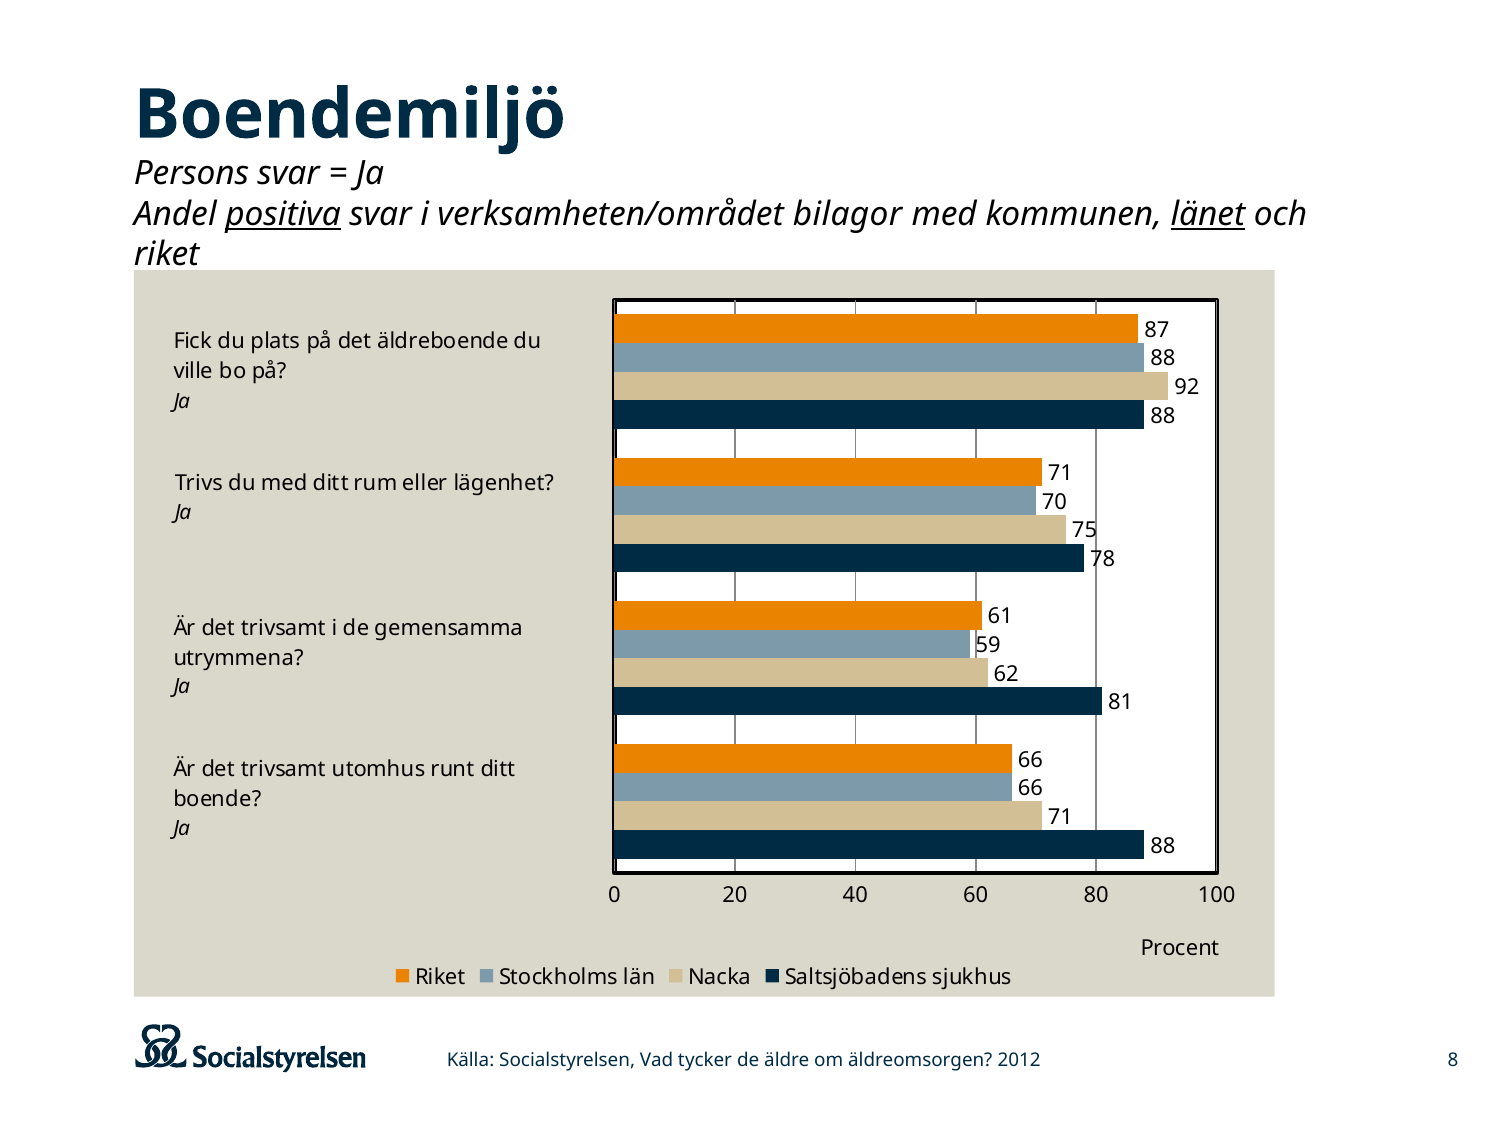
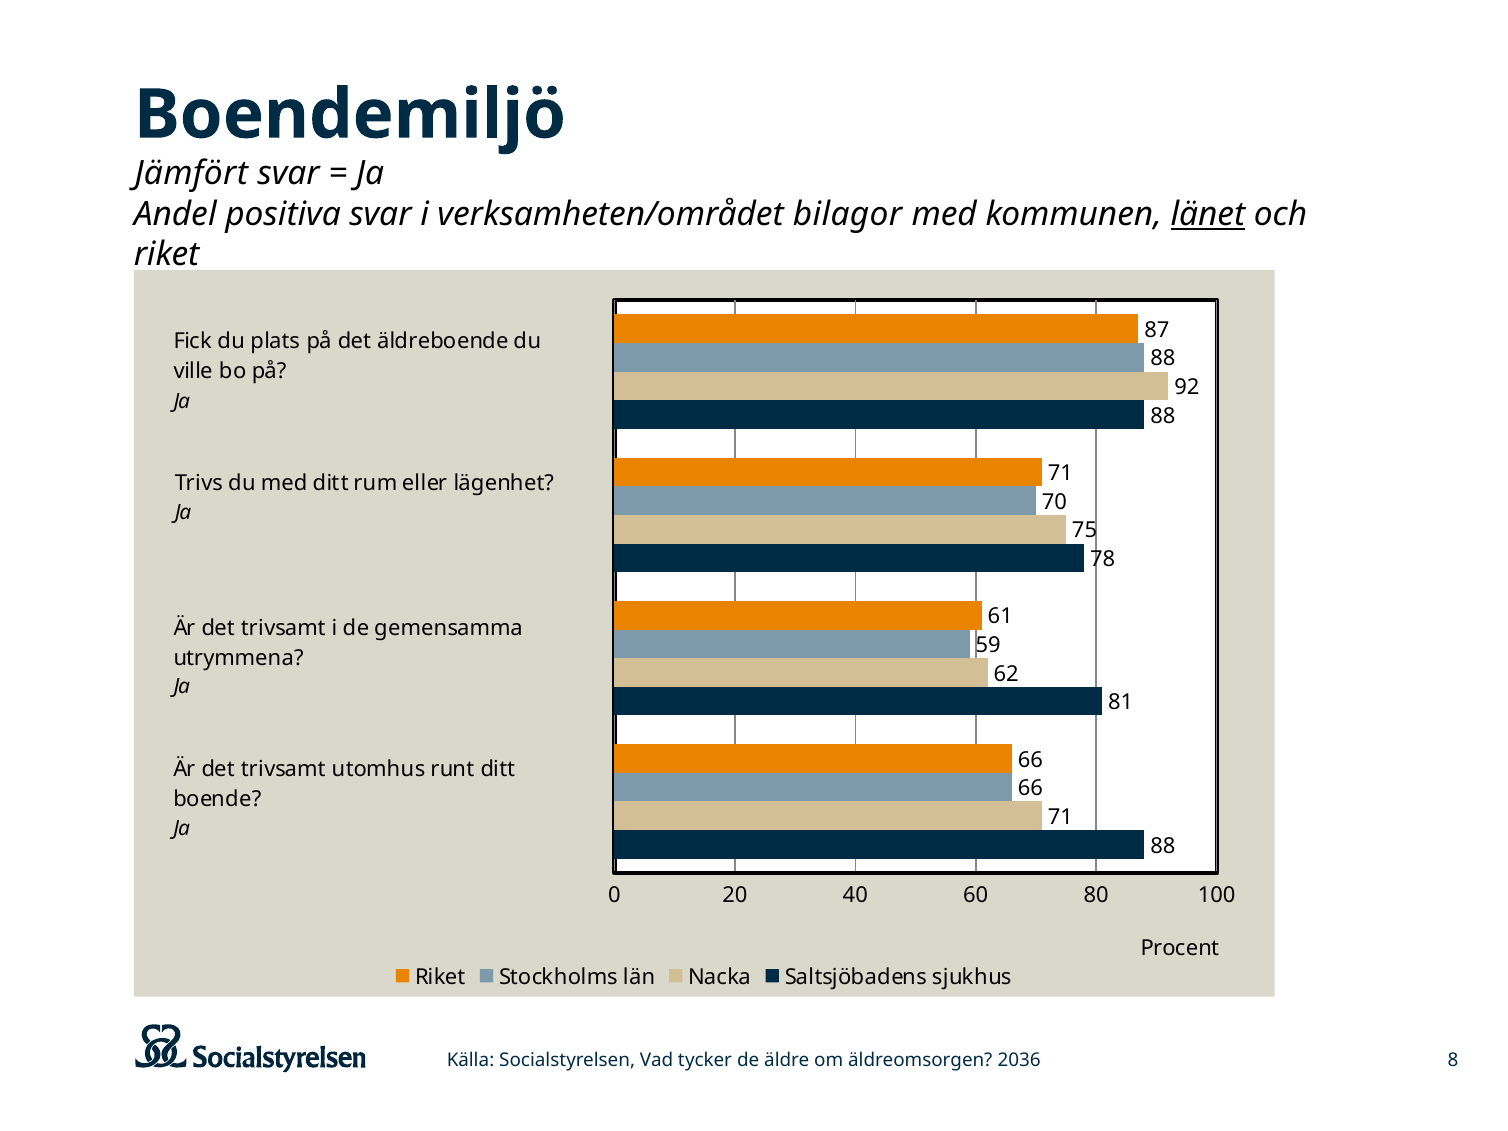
Persons: Persons -> Jämfört (191, 174)
positiva underline: present -> none (283, 214)
2012: 2012 -> 2036 (1019, 1060)
